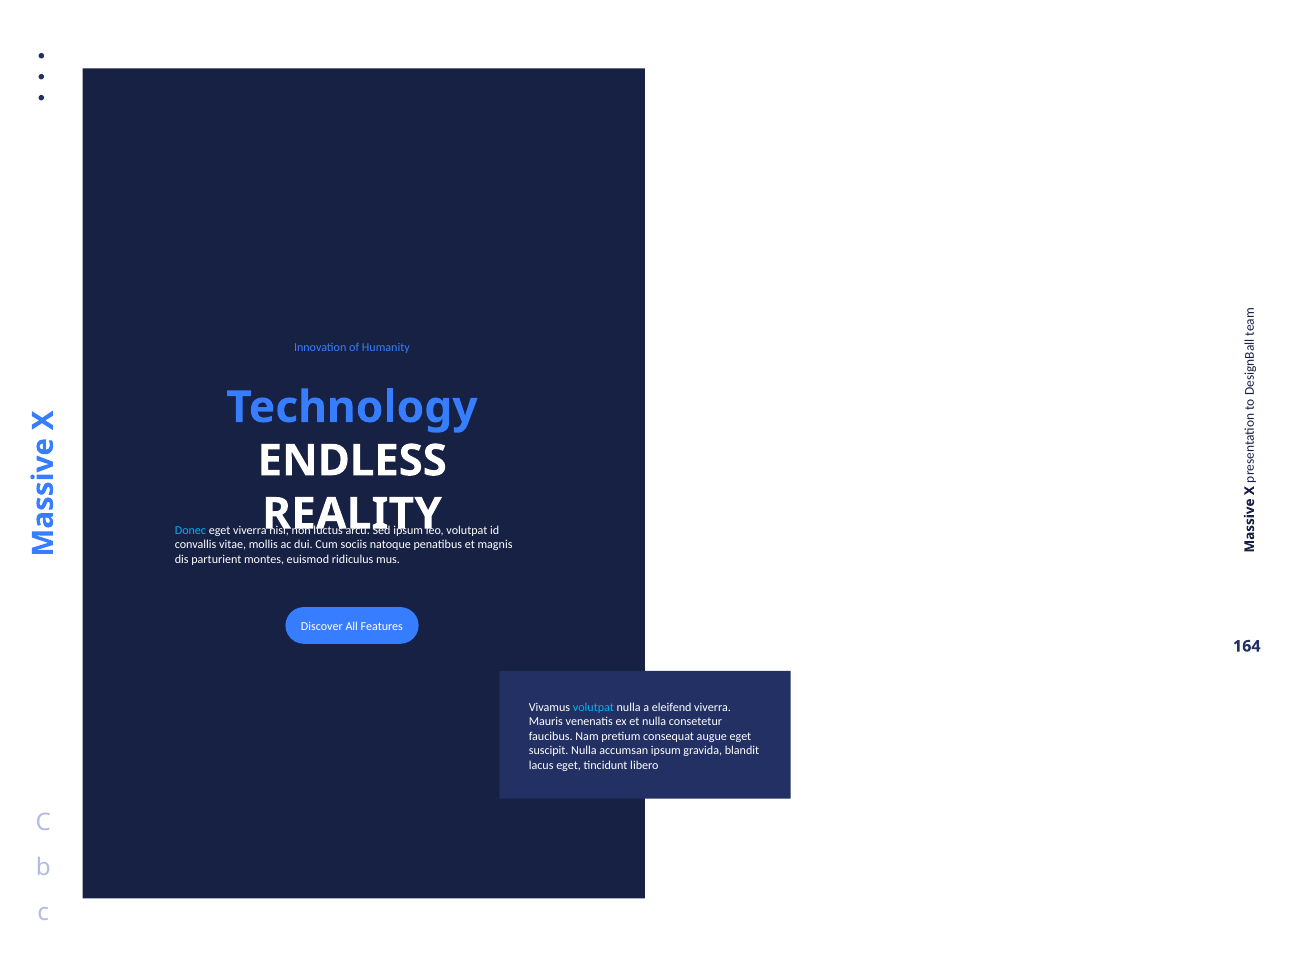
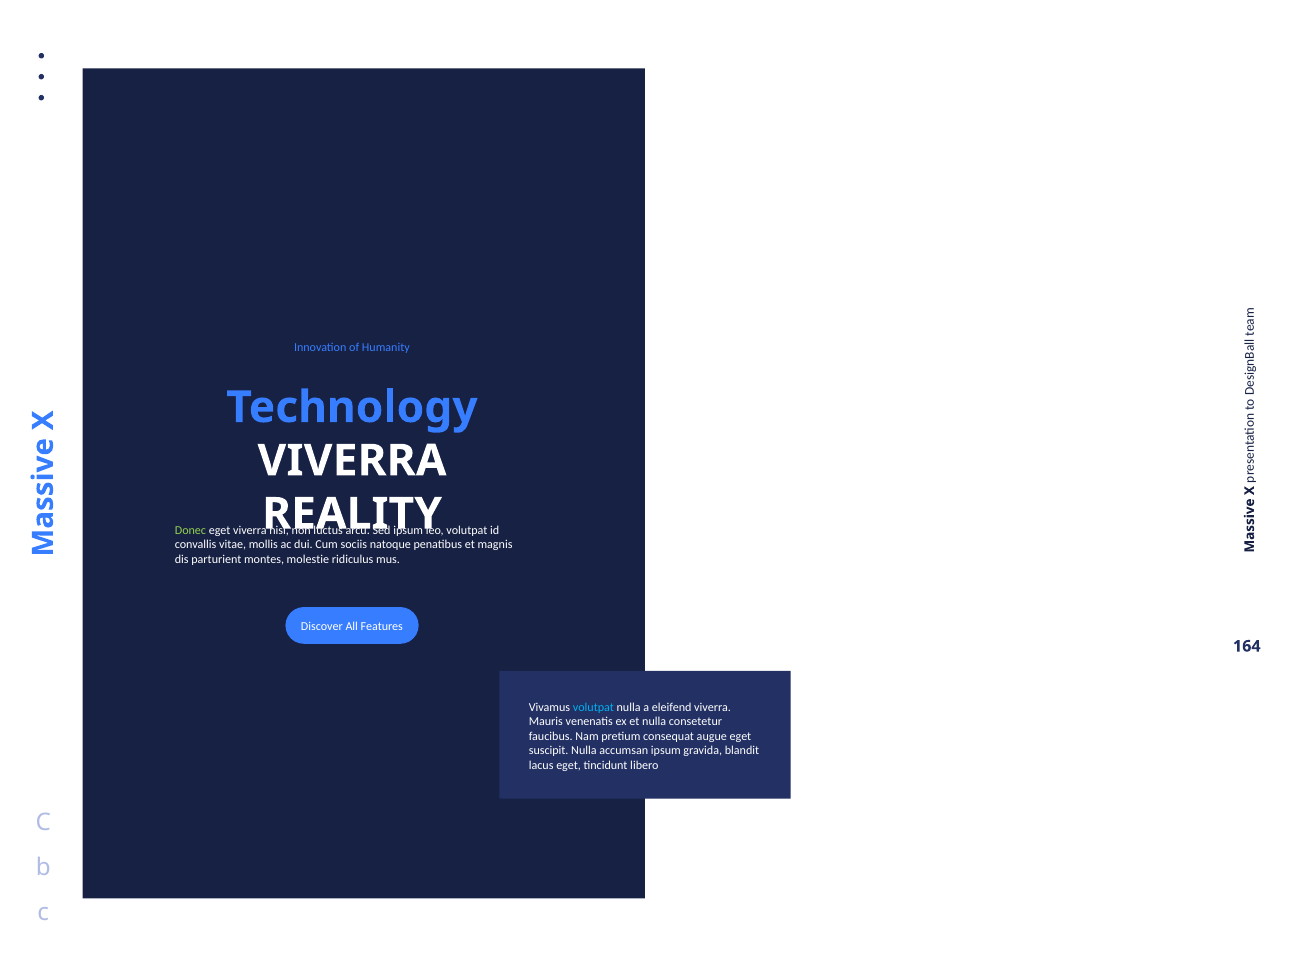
ENDLESS: ENDLESS -> VIVERRA (352, 461)
Donec colour: light blue -> light green (190, 531)
euismod: euismod -> molestie (308, 560)
